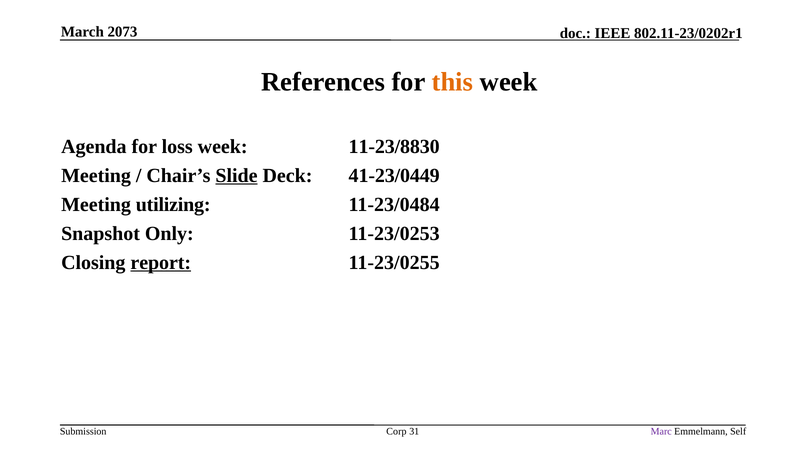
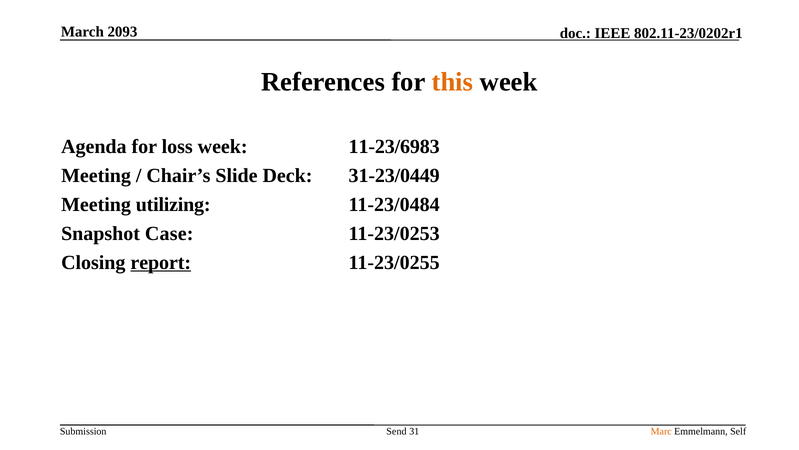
2073: 2073 -> 2093 (122, 32)
11-23/8830: 11-23/8830 -> 11-23/6983 (394, 146)
Slide underline: present -> none (236, 175)
41-23/0449: 41-23/0449 -> 31-23/0449 (394, 175)
Only: Only -> Case (169, 233)
Corp: Corp -> Send (396, 431)
Marc colour: purple -> orange (661, 431)
